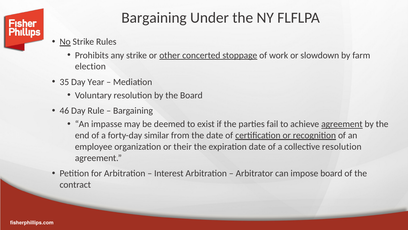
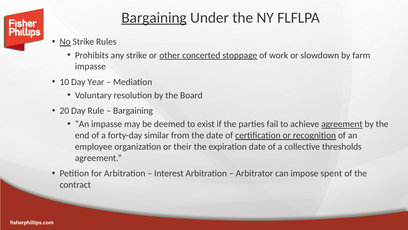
Bargaining underline: none -> present (154, 18)
election: election -> impasse (90, 66)
35: 35 -> 10 (64, 82)
46: 46 -> 20 (64, 111)
collective resolution: resolution -> thresholds (342, 146)
impose board: board -> spent (331, 173)
